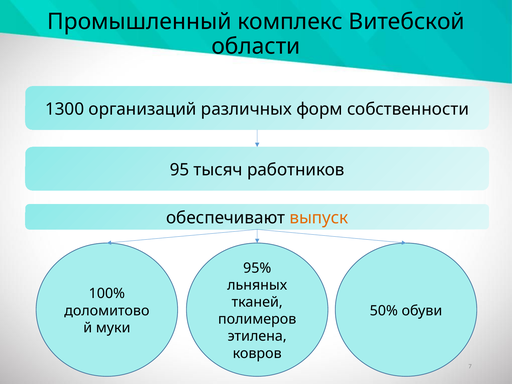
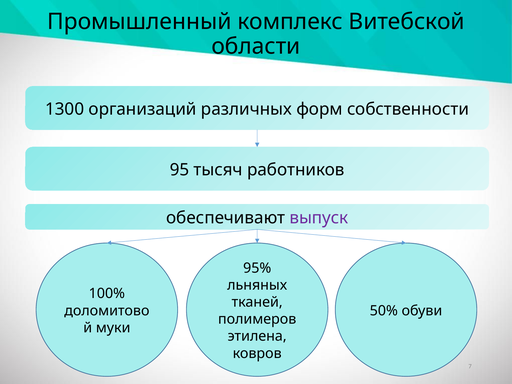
выпуск colour: orange -> purple (319, 218)
